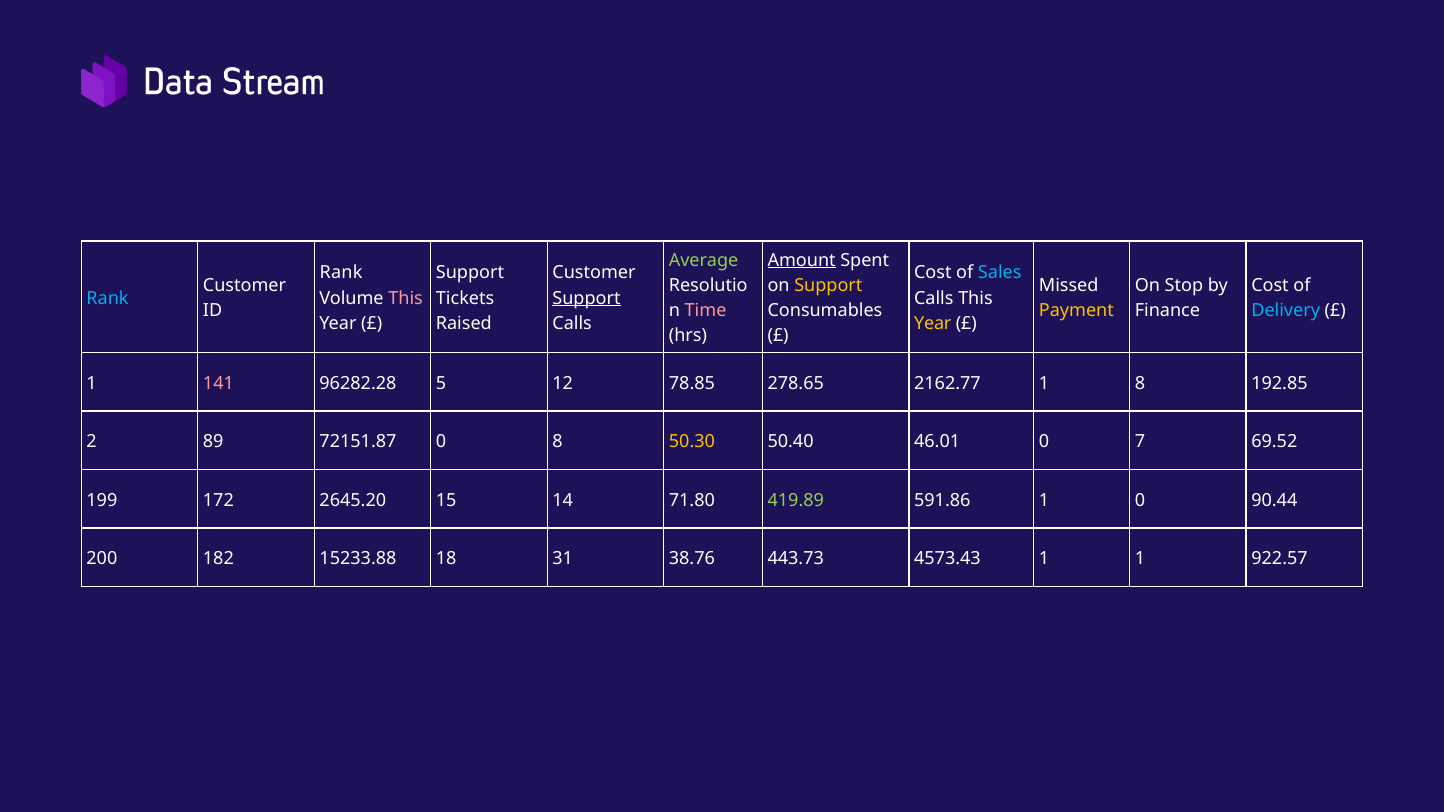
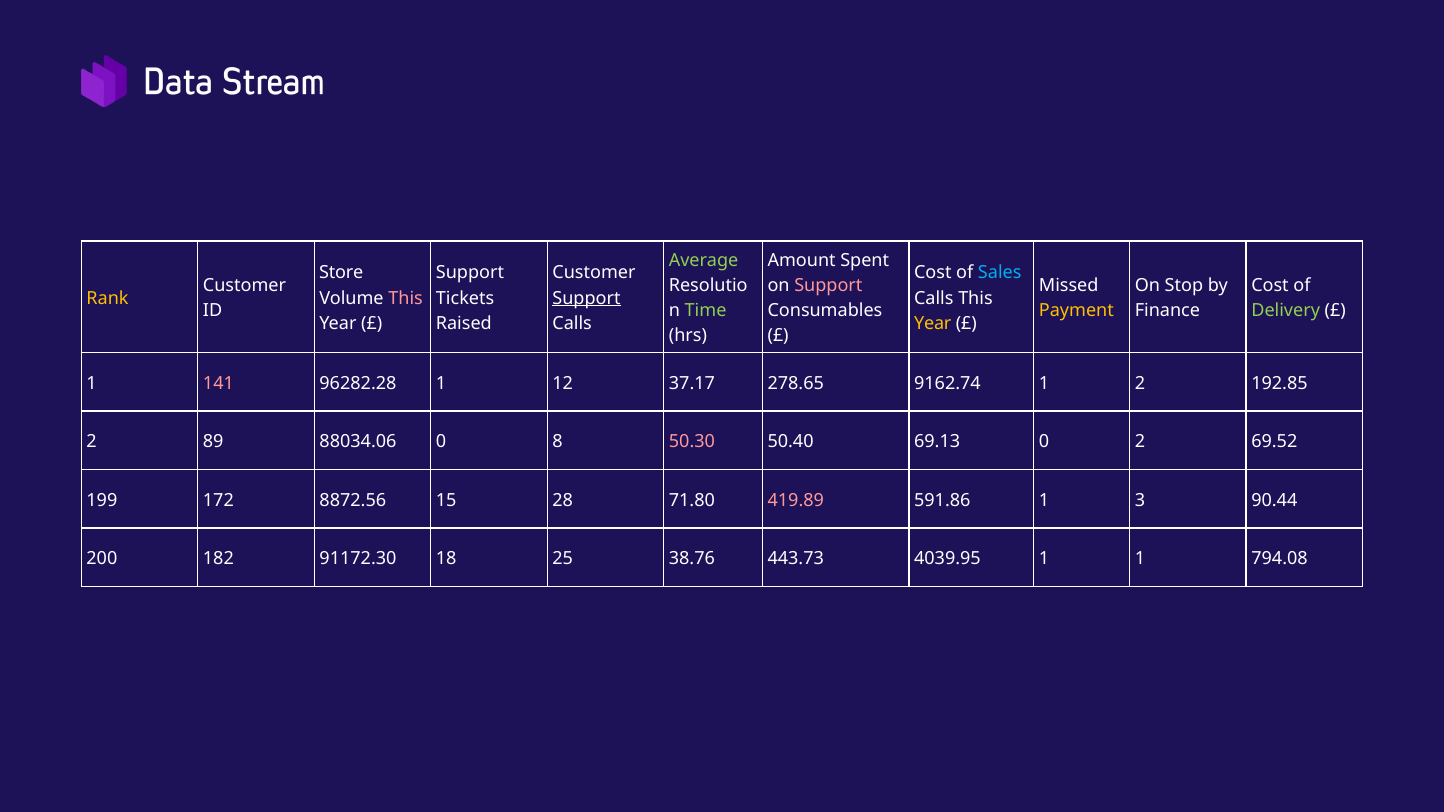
Amount underline: present -> none (802, 260)
Rank: Rank -> Store (341, 273)
Support colour: yellow -> pink (828, 286)
Rank colour: light blue -> yellow (108, 298)
Time colour: pink -> light green (706, 311)
Delivery colour: light blue -> light green (1286, 311)
96282.28 5: 5 -> 1 (441, 383)
78.85: 78.85 -> 37.17 (692, 383)
2162.77: 2162.77 -> 9162.74 (947, 383)
1 8: 8 -> 2 (1140, 383)
72151.87: 72151.87 -> 88034.06 (358, 442)
50.30 colour: yellow -> pink (692, 442)
46.01: 46.01 -> 69.13 (937, 442)
0 7: 7 -> 2 (1140, 442)
2645.20: 2645.20 -> 8872.56 (353, 500)
14: 14 -> 28 (563, 500)
419.89 colour: light green -> pink (796, 500)
1 0: 0 -> 3 (1140, 500)
15233.88: 15233.88 -> 91172.30 (358, 559)
31: 31 -> 25 (563, 559)
4573.43: 4573.43 -> 4039.95 (947, 559)
922.57: 922.57 -> 794.08 (1280, 559)
